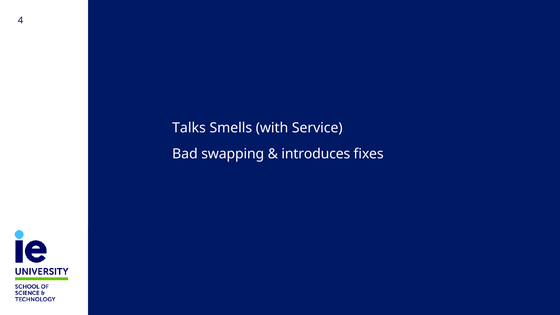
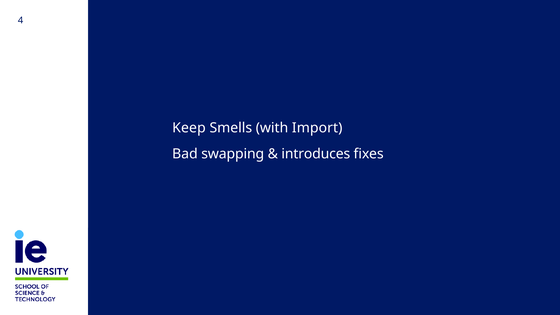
Talks: Talks -> Keep (189, 128)
Service: Service -> Import (317, 128)
